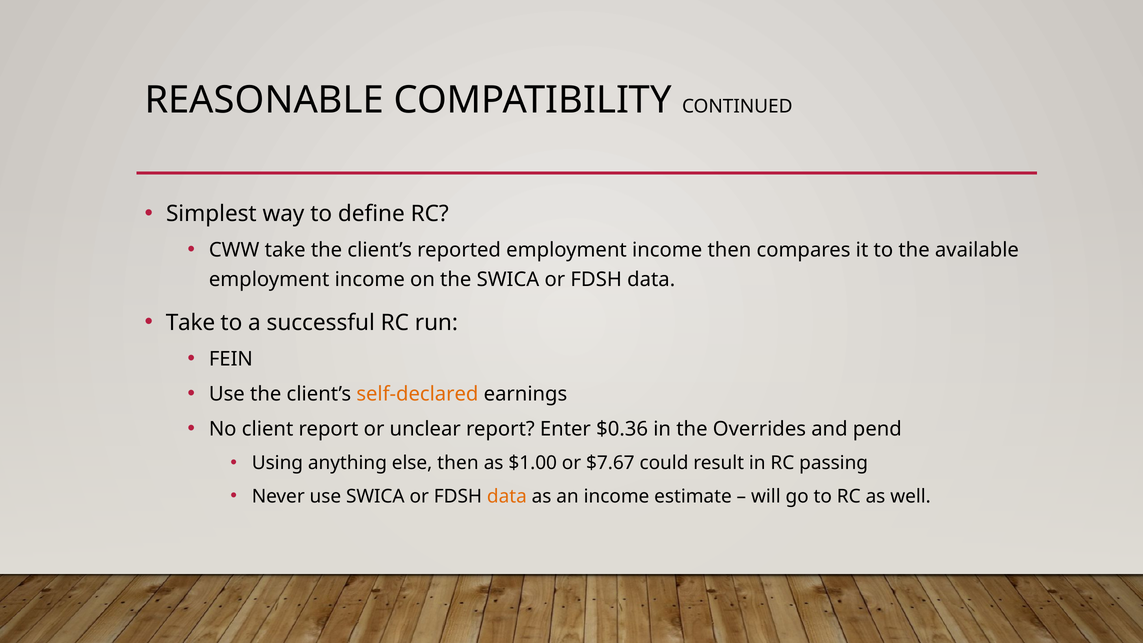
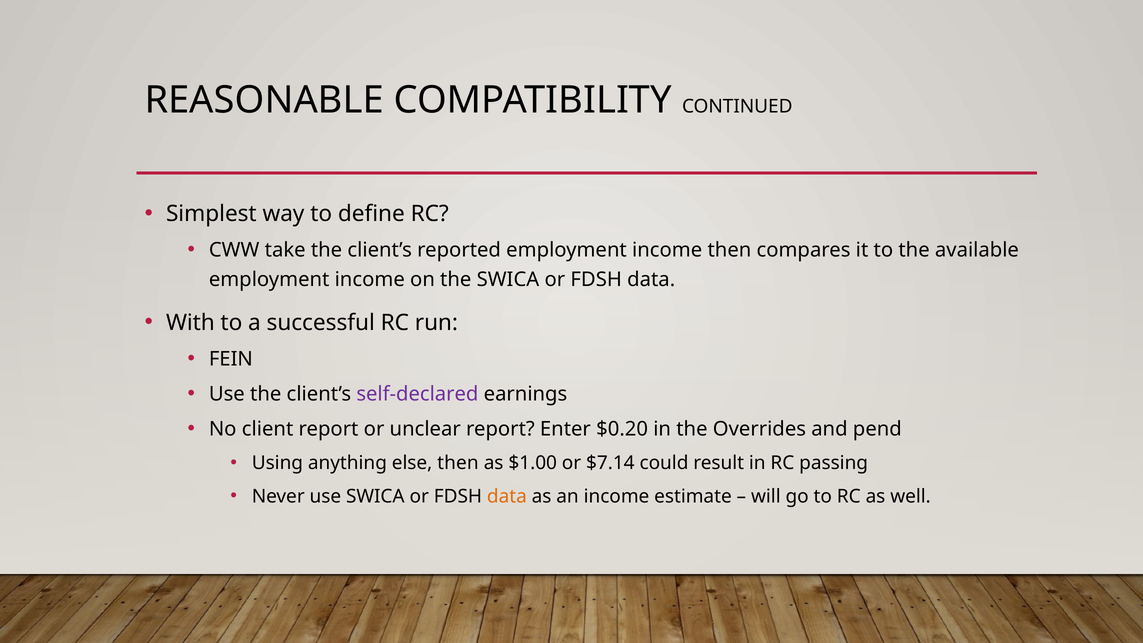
Take: Take -> With (190, 323)
self-declared colour: orange -> purple (417, 394)
$0.36: $0.36 -> $0.20 (622, 429)
$7.67: $7.67 -> $7.14 (610, 463)
